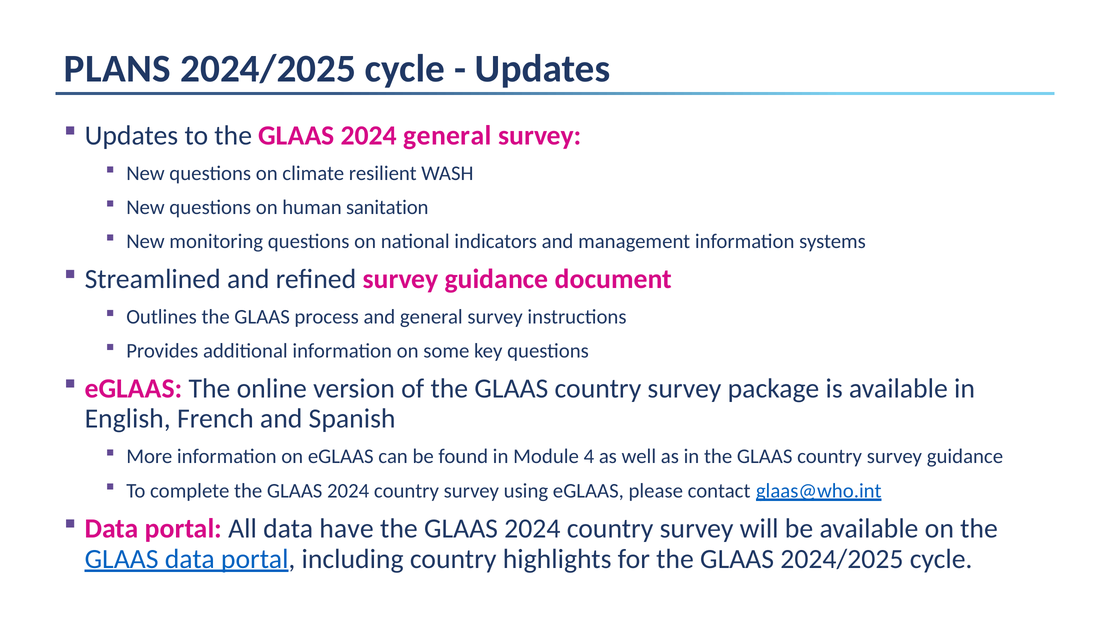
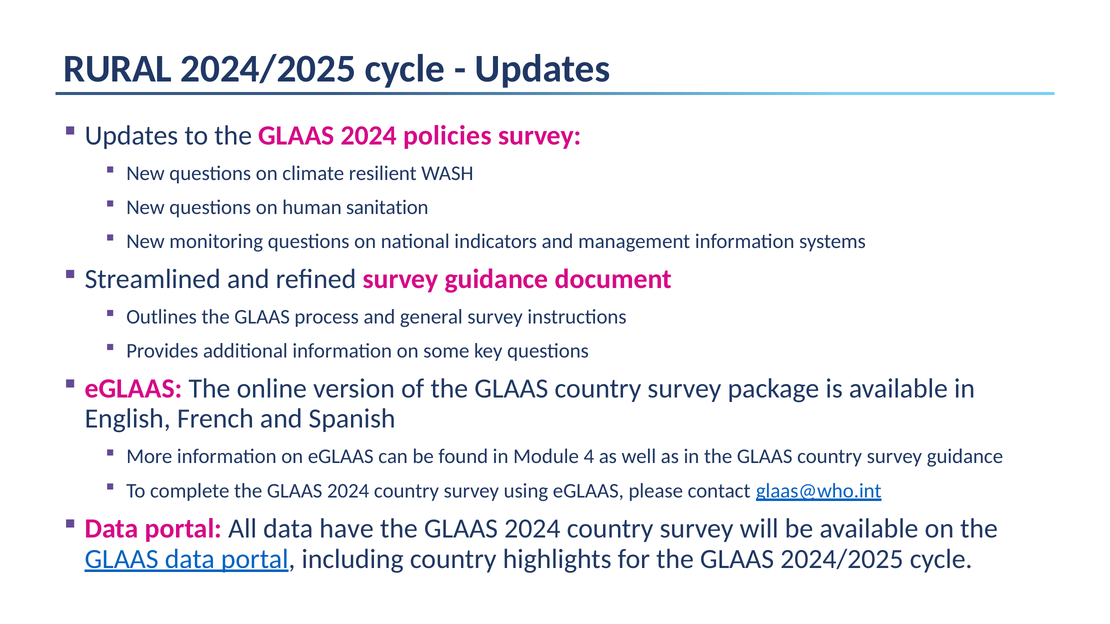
PLANS: PLANS -> RURAL (118, 69)
2024 general: general -> policies (447, 136)
